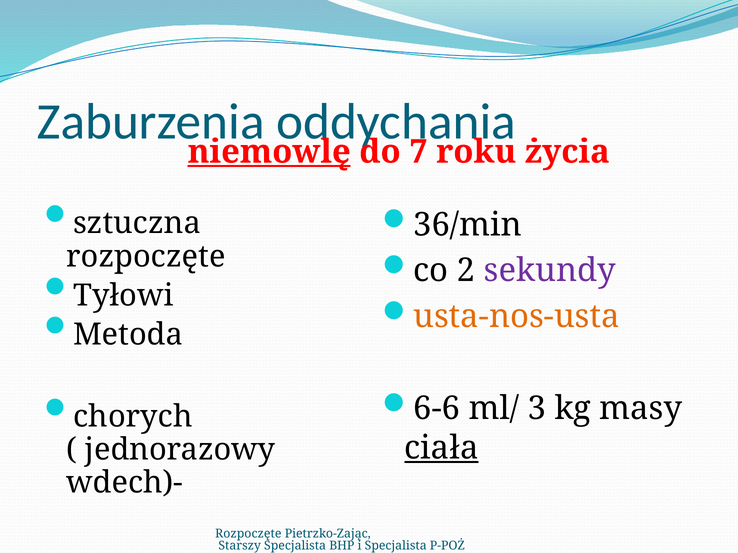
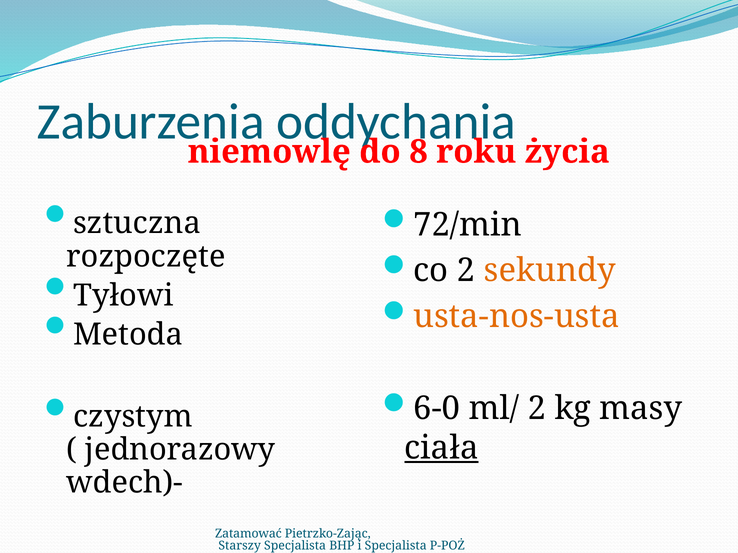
niemowlę underline: present -> none (269, 152)
7: 7 -> 8 (419, 152)
36/min: 36/min -> 72/min (468, 225)
sekundy colour: purple -> orange (550, 271)
6-6: 6-6 -> 6-0 (437, 409)
ml/ 3: 3 -> 2 (537, 409)
chorych: chorych -> czystym (133, 417)
Rozpoczęte: Rozpoczęte -> Zatamować (248, 534)
